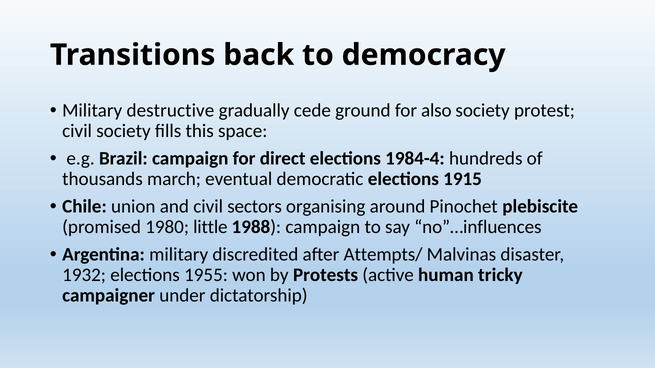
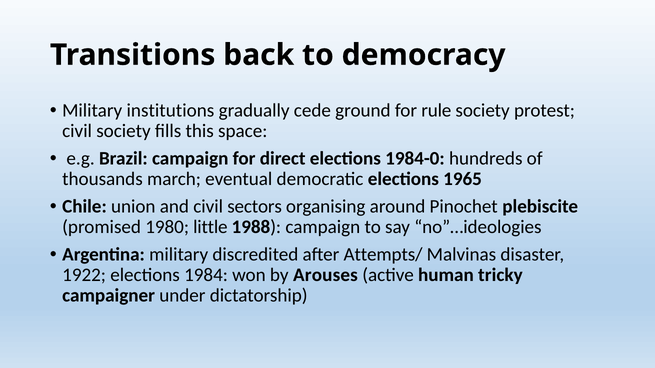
destructive: destructive -> institutions (170, 111)
also: also -> rule (436, 111)
1984-4: 1984-4 -> 1984-0 (415, 159)
1915: 1915 -> 1965 (463, 179)
no”…influences: no”…influences -> no”…ideologies (478, 227)
1932: 1932 -> 1922 (84, 275)
1955: 1955 -> 1984 (206, 275)
Protests: Protests -> Arouses (325, 275)
